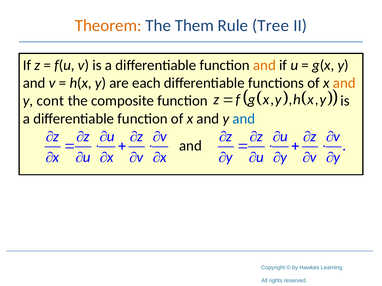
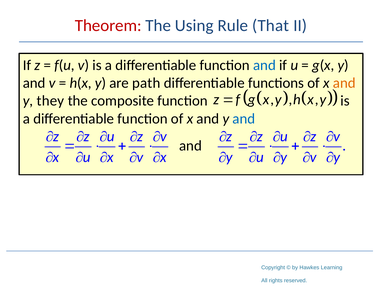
Theorem colour: orange -> red (108, 26)
Them: Them -> Using (194, 26)
Tree: Tree -> That (271, 26)
and colour: orange -> blue (264, 65)
each: each -> path (146, 83)
cont: cont -> they (50, 101)
